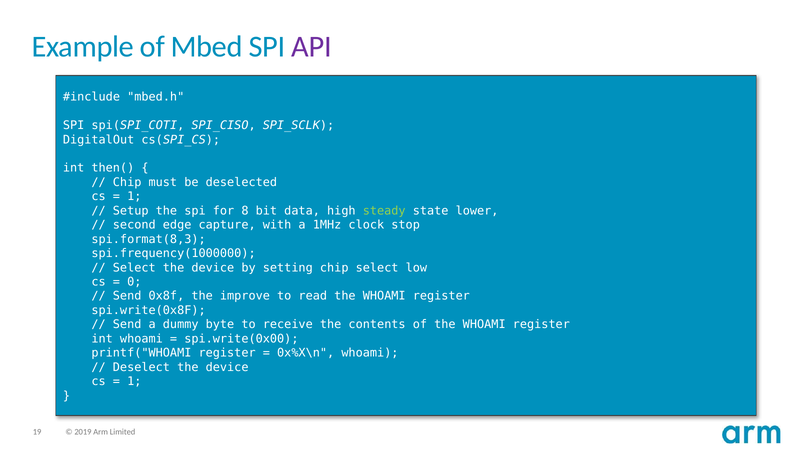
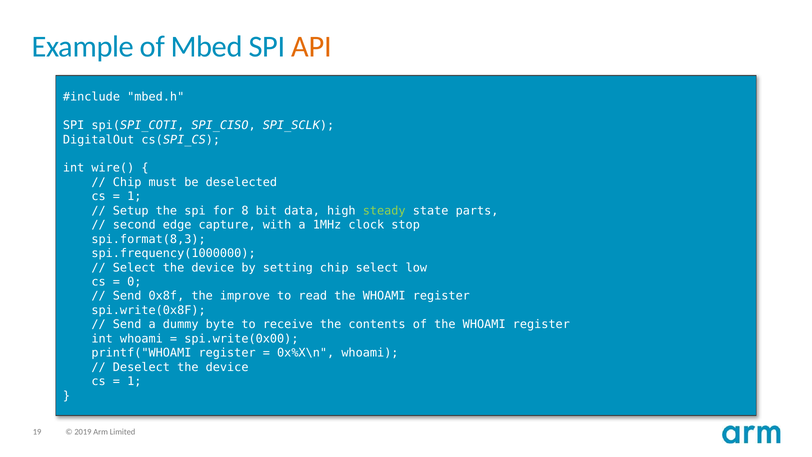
API colour: purple -> orange (312, 47)
then(: then( -> wire( (113, 168)
lower: lower -> parts (477, 211)
